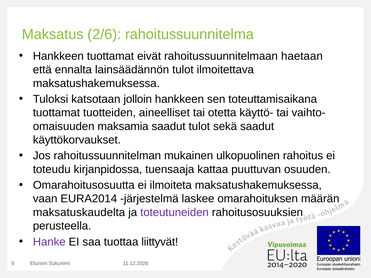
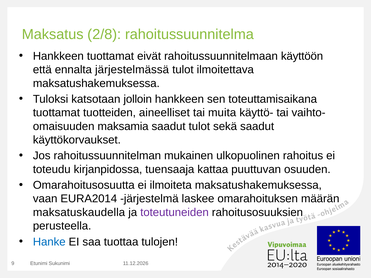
2/6: 2/6 -> 2/8 (104, 34)
haetaan: haetaan -> käyttöön (302, 56)
lainsäädännön: lainsäädännön -> järjestelmässä (132, 70)
otetta: otetta -> muita (222, 113)
maksatuskaudelta: maksatuskaudelta -> maksatuskaudella (79, 213)
Hanke colour: purple -> blue (49, 242)
liittyvät: liittyvät -> tulojen (160, 242)
